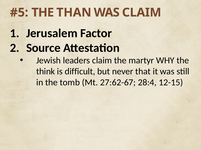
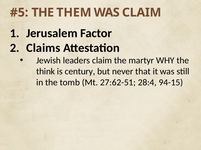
THAN: THAN -> THEM (74, 13)
Source: Source -> Claims (43, 48)
difficult: difficult -> century (80, 72)
27:62-67: 27:62-67 -> 27:62-51 (118, 83)
12-15: 12-15 -> 94-15 (171, 83)
